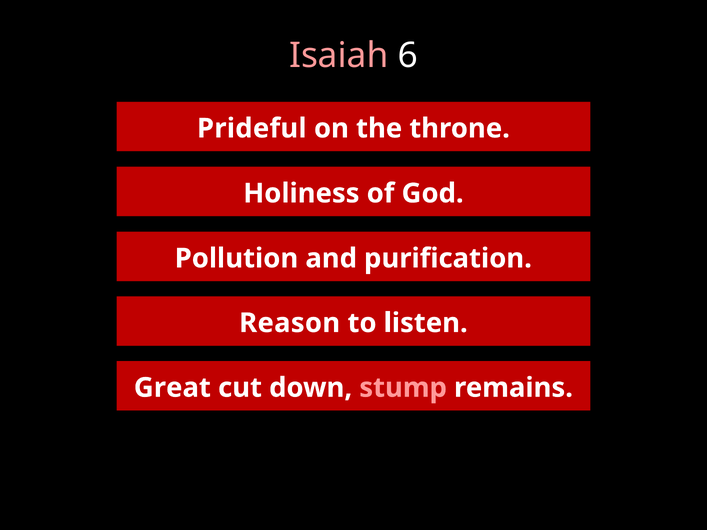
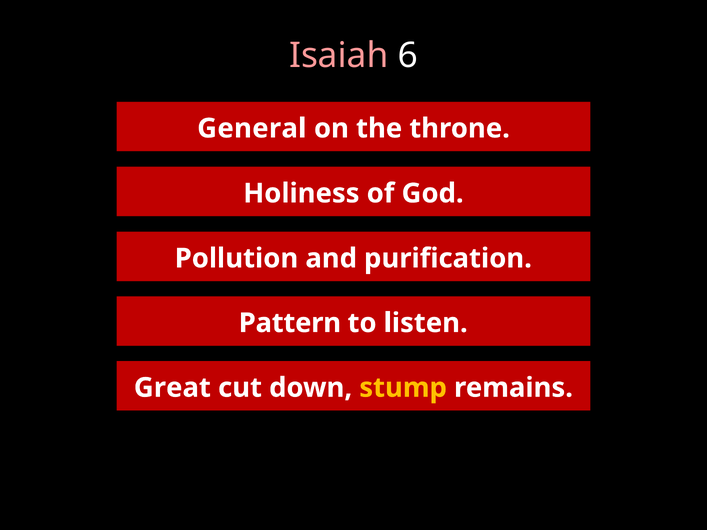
Prideful: Prideful -> General (252, 128)
Reason: Reason -> Pattern (290, 323)
stump colour: pink -> yellow (403, 388)
